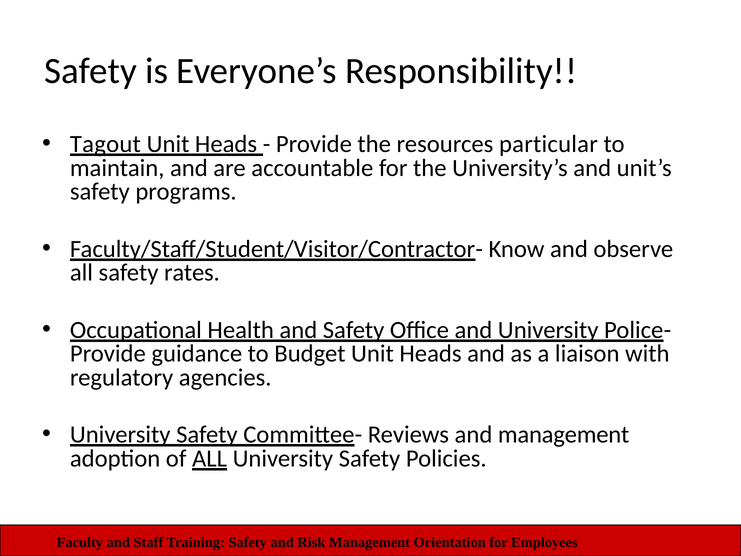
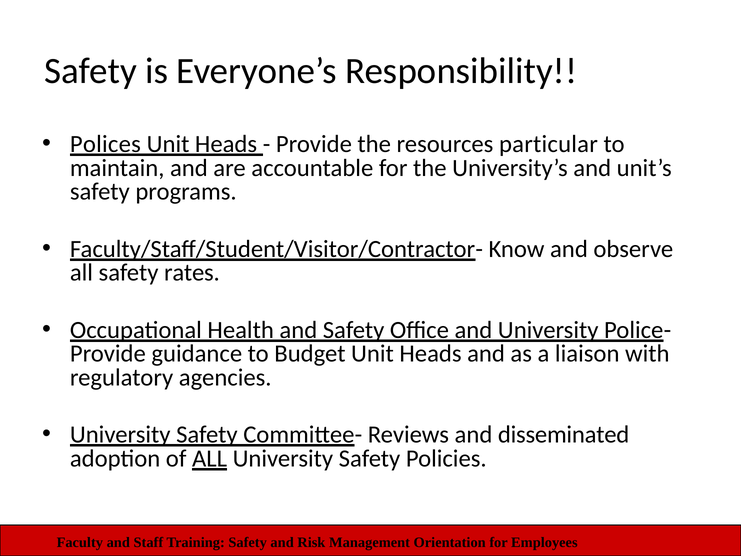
Tagout: Tagout -> Polices (105, 144)
and management: management -> disseminated (564, 435)
